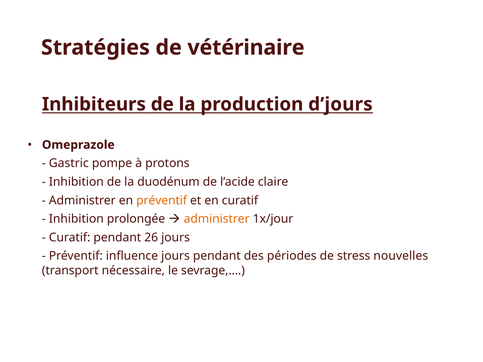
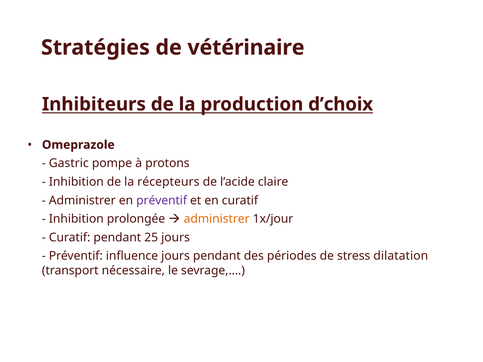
d’jours: d’jours -> d’choix (341, 104)
duodénum: duodénum -> récepteurs (168, 182)
préventif colour: orange -> purple (162, 200)
26: 26 -> 25 (151, 238)
nouvelles: nouvelles -> dilatation (401, 256)
